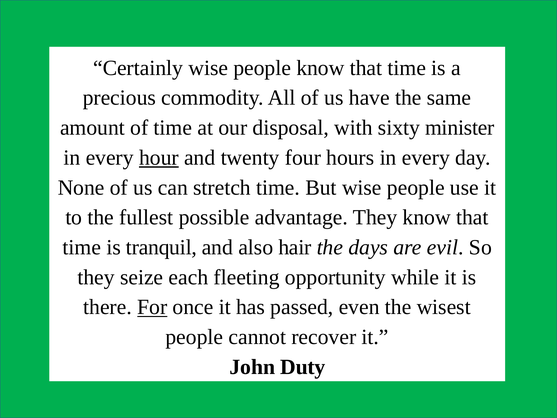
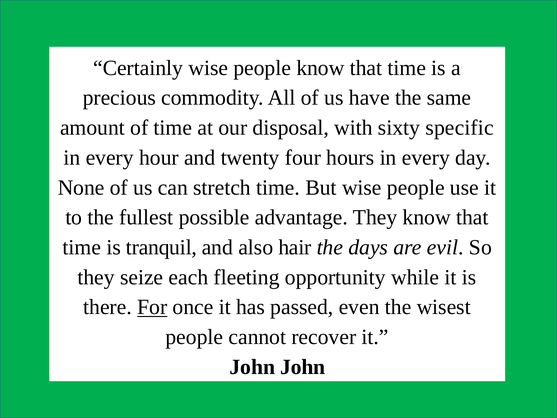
minister: minister -> specific (460, 128)
hour underline: present -> none (159, 158)
John Duty: Duty -> John (303, 367)
